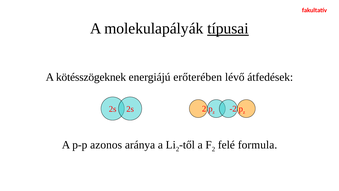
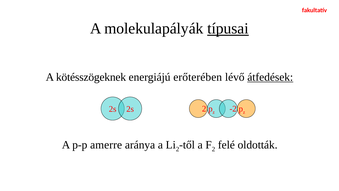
átfedések underline: none -> present (270, 77)
azonos: azonos -> amerre (106, 145)
formula: formula -> oldották (258, 145)
